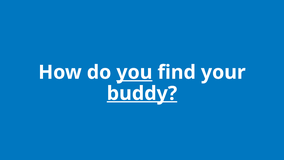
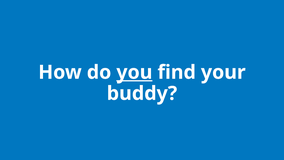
buddy underline: present -> none (142, 93)
